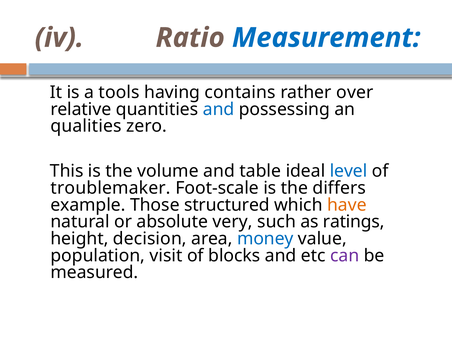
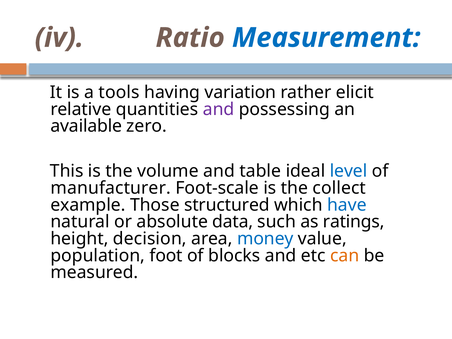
contains: contains -> variation (240, 92)
over: over -> elicit (355, 92)
and colour: blue -> purple (219, 109)
qualities: qualities -> available (86, 126)
troublemaker: troublemaker -> manufacturer (111, 188)
differs: differs -> collect (339, 188)
have colour: orange -> blue (347, 205)
very: very -> data (233, 222)
visit: visit -> foot (166, 256)
can colour: purple -> orange (345, 256)
